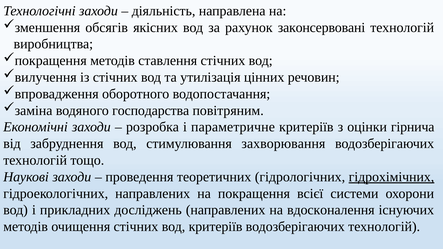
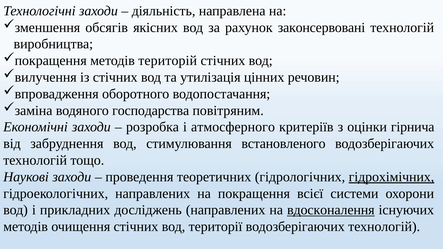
ставлення: ставлення -> територій (168, 61)
параметричне: параметричне -> атмосферного (233, 127)
захворювання: захворювання -> встановленого (284, 144)
вдосконалення underline: none -> present (331, 210)
вод критеріїв: критеріїв -> території (216, 227)
